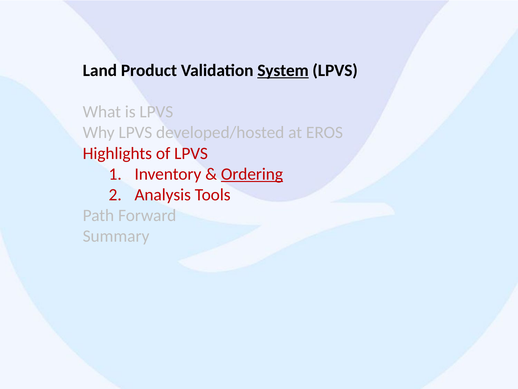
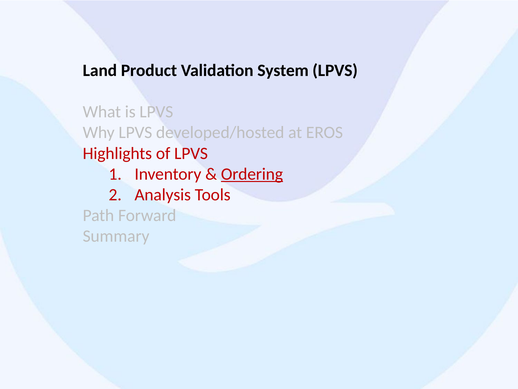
System underline: present -> none (283, 70)
